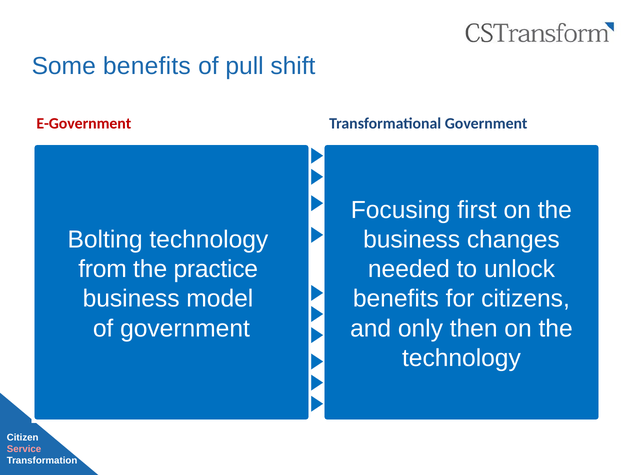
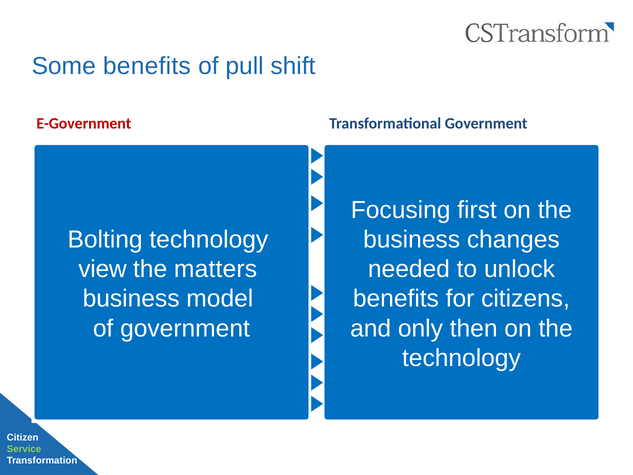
from: from -> view (103, 269)
practice: practice -> matters (216, 269)
Service colour: pink -> light green (24, 449)
